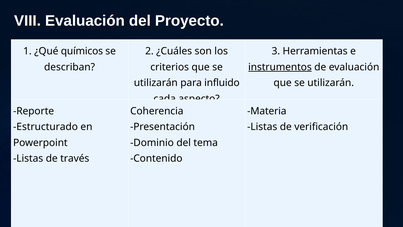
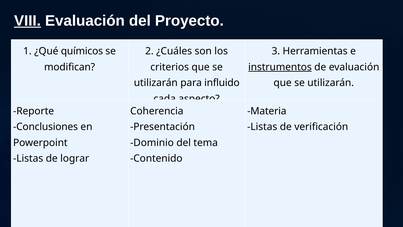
VIII underline: none -> present (27, 21)
describan: describan -> modifican (70, 67)
Estructurado: Estructurado -> Conclusiones (46, 127)
través: través -> lograr (75, 158)
